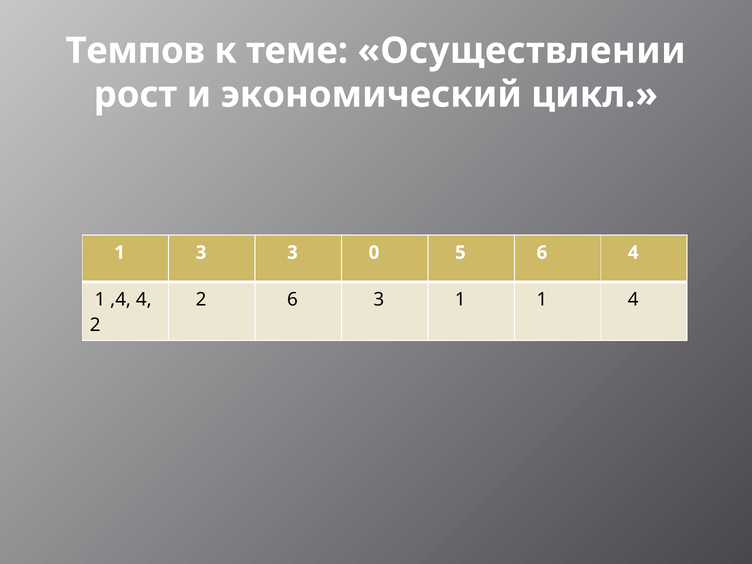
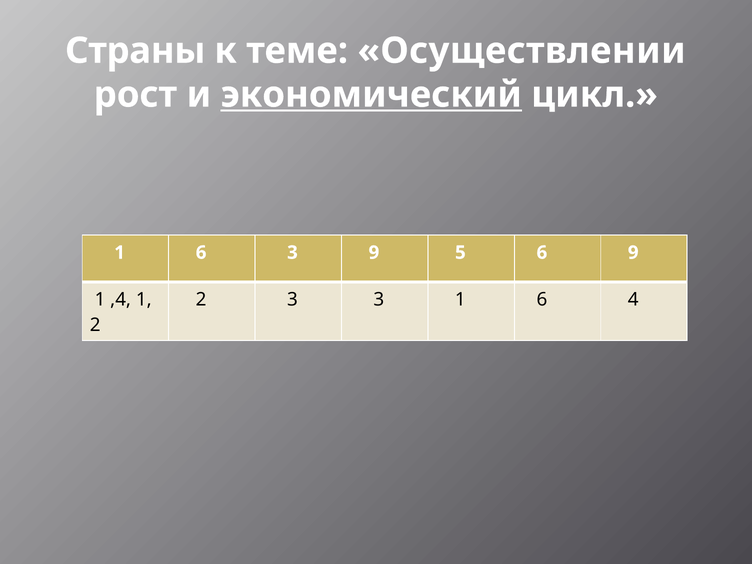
Темпов: Темпов -> Страны (135, 51)
экономический underline: none -> present (371, 95)
3: 3 -> 6 (201, 253)
3 0: 0 -> 9 (374, 253)
6 4: 4 -> 9 (633, 253)
,4 4: 4 -> 1 (144, 300)
2 6: 6 -> 3 (292, 300)
3 1 1: 1 -> 6 (542, 300)
